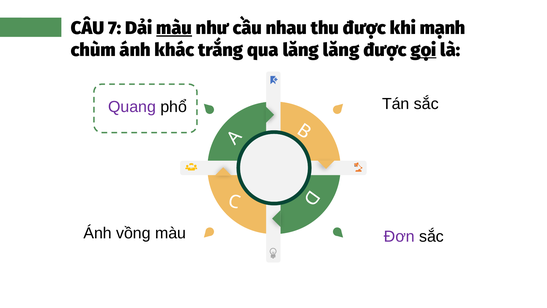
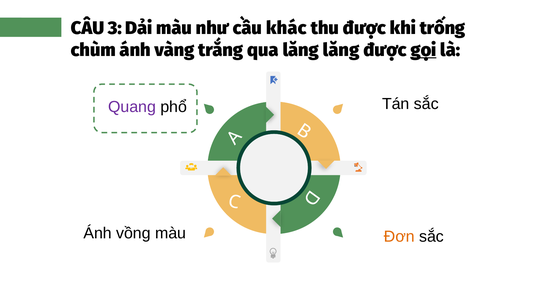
7: 7 -> 3 (115, 28)
màu underline: present -> none (174, 28)
nhau: nhau -> khác (286, 28)
mạnh: mạnh -> trống (443, 28)
khác: khác -> vàng (175, 50)
Đơn colour: purple -> orange (399, 236)
